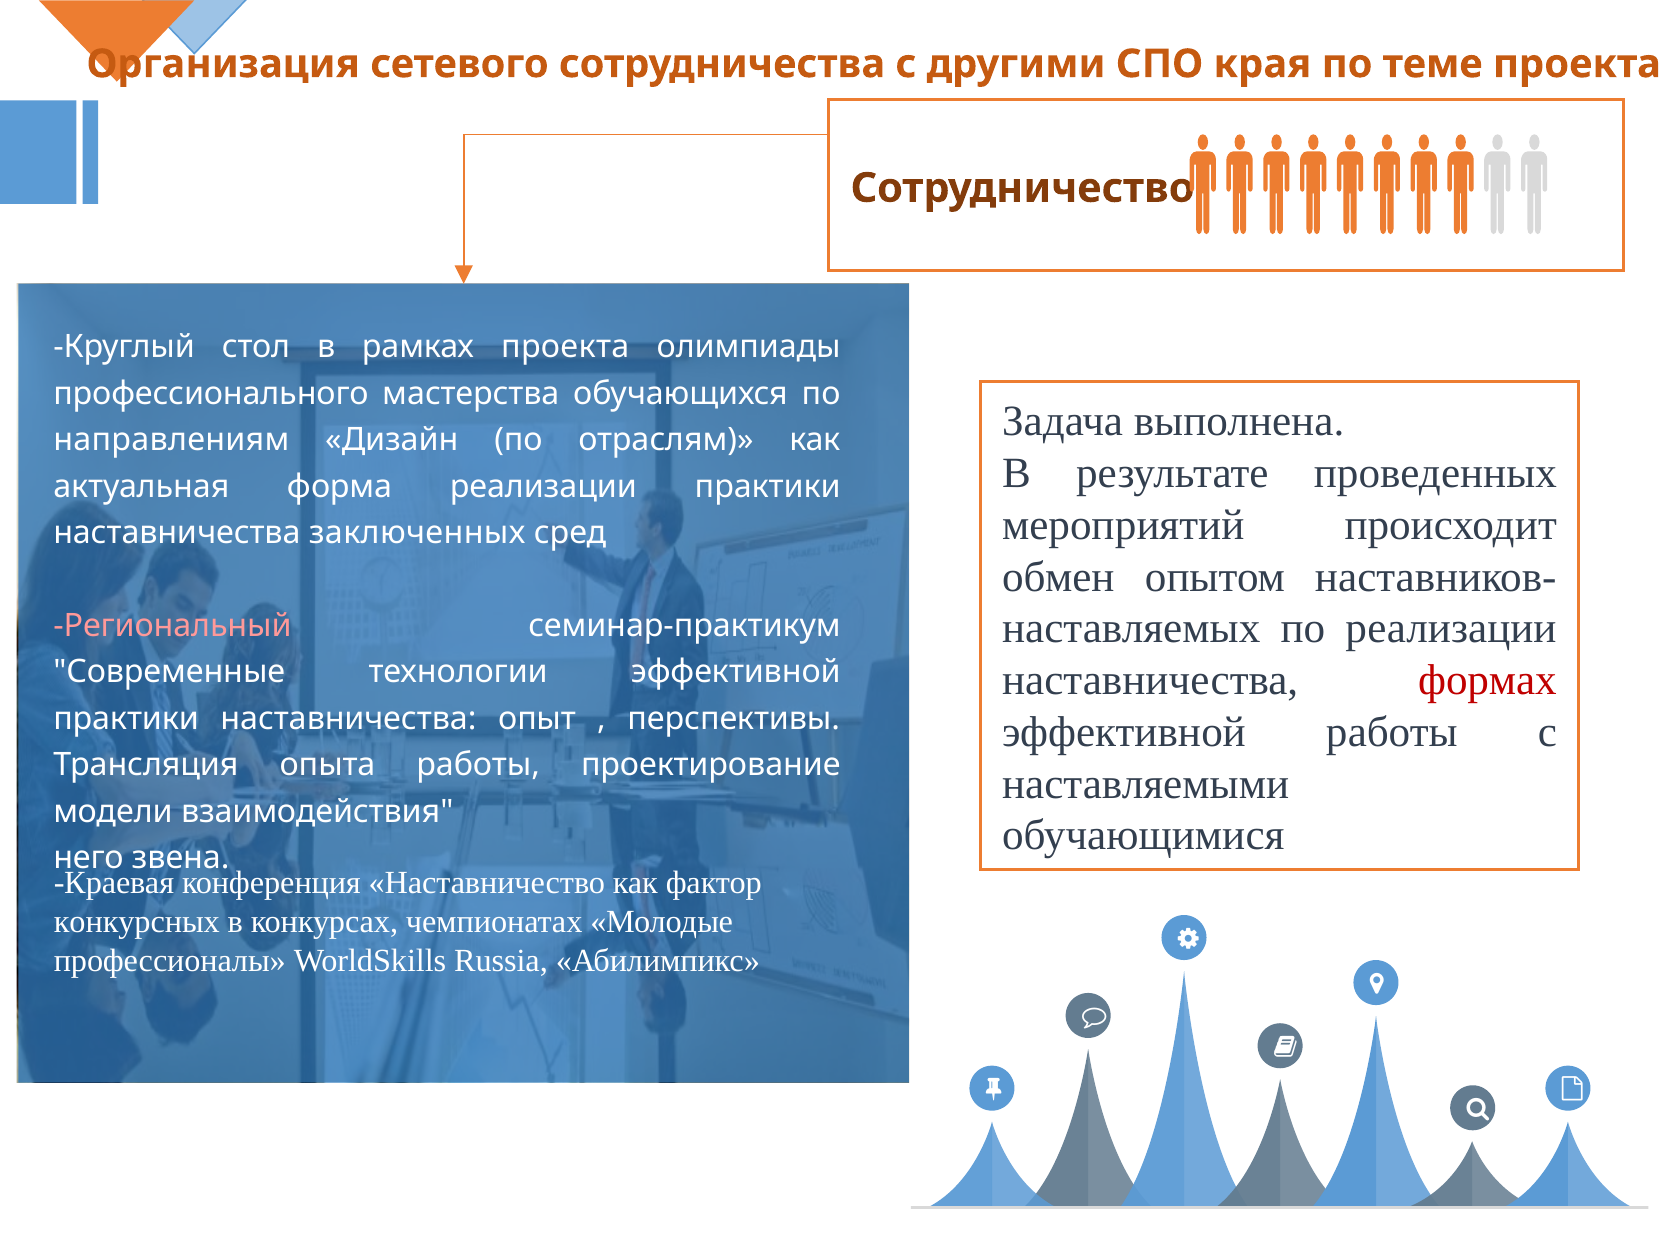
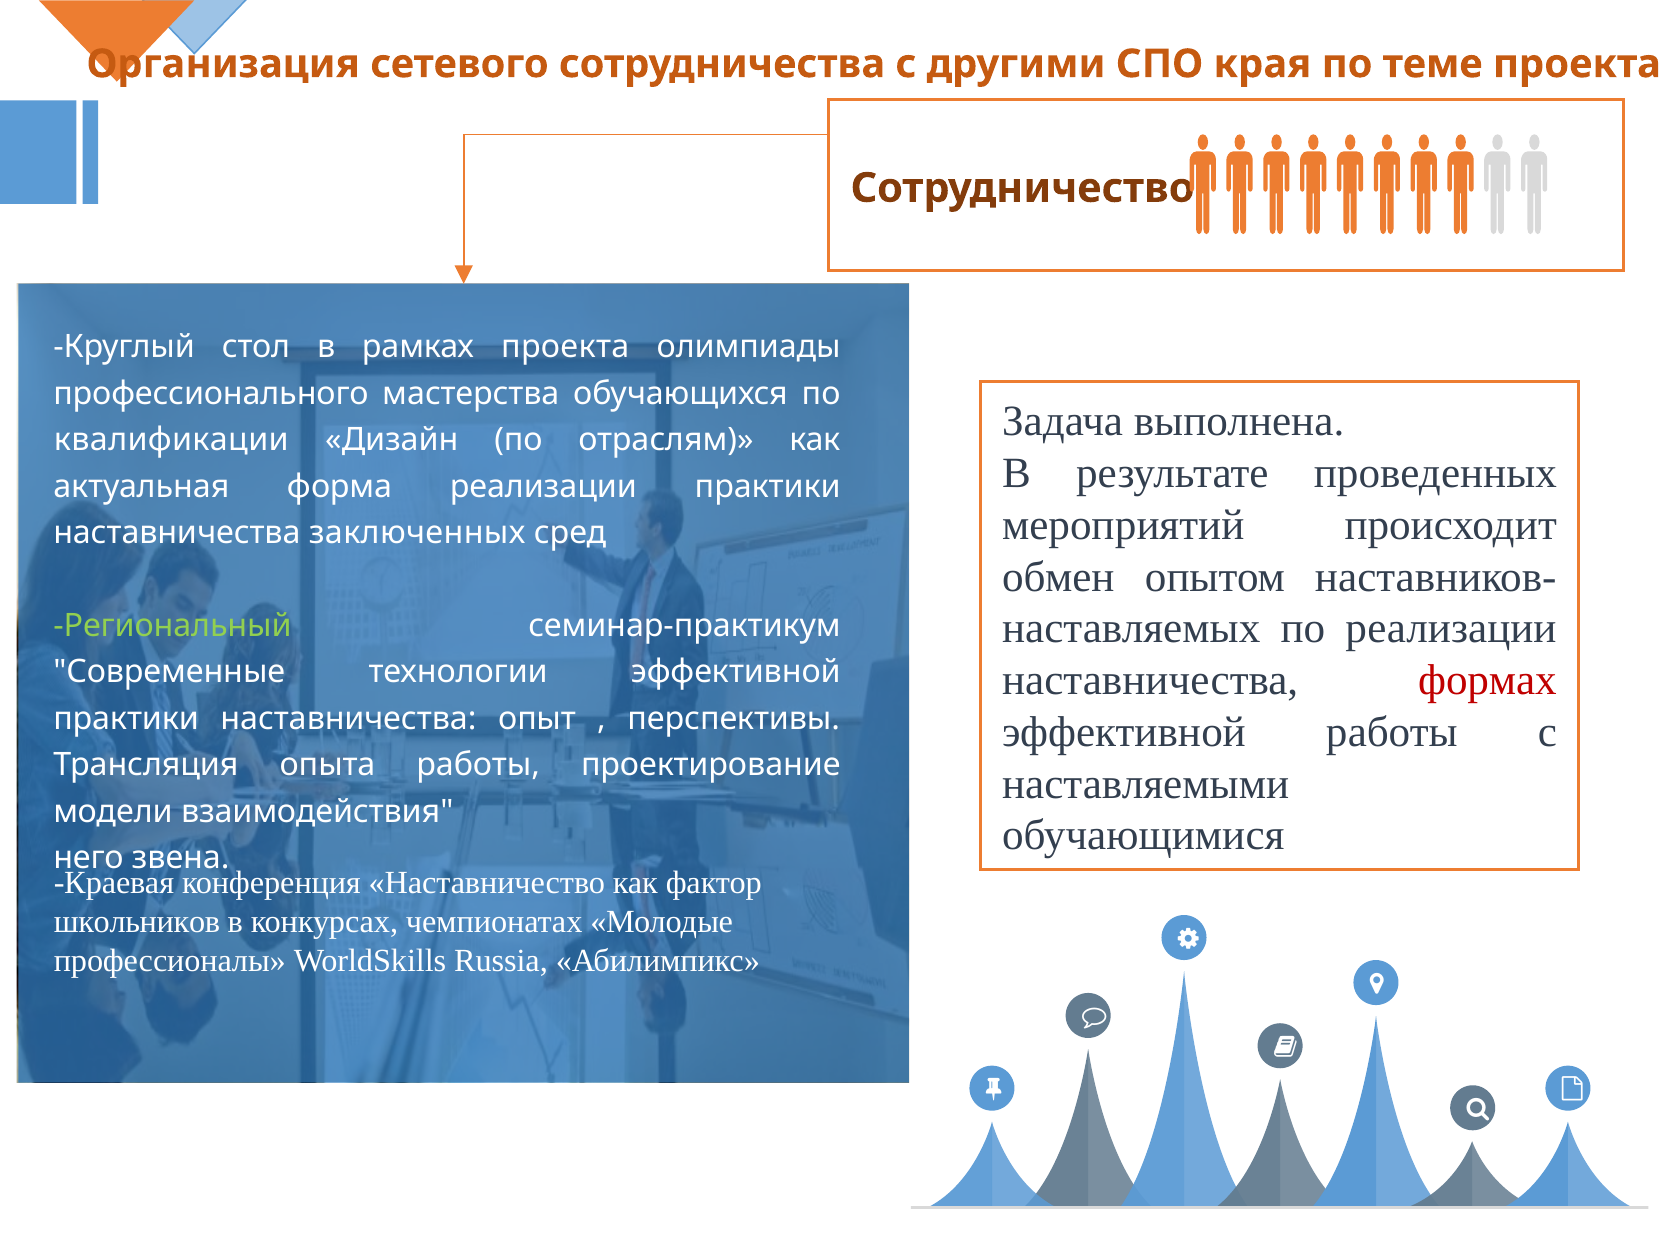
направлениям: направлениям -> квалификации (171, 440)
Региональный colour: pink -> light green (172, 626)
конкурсных: конкурсных -> школьников (137, 922)
